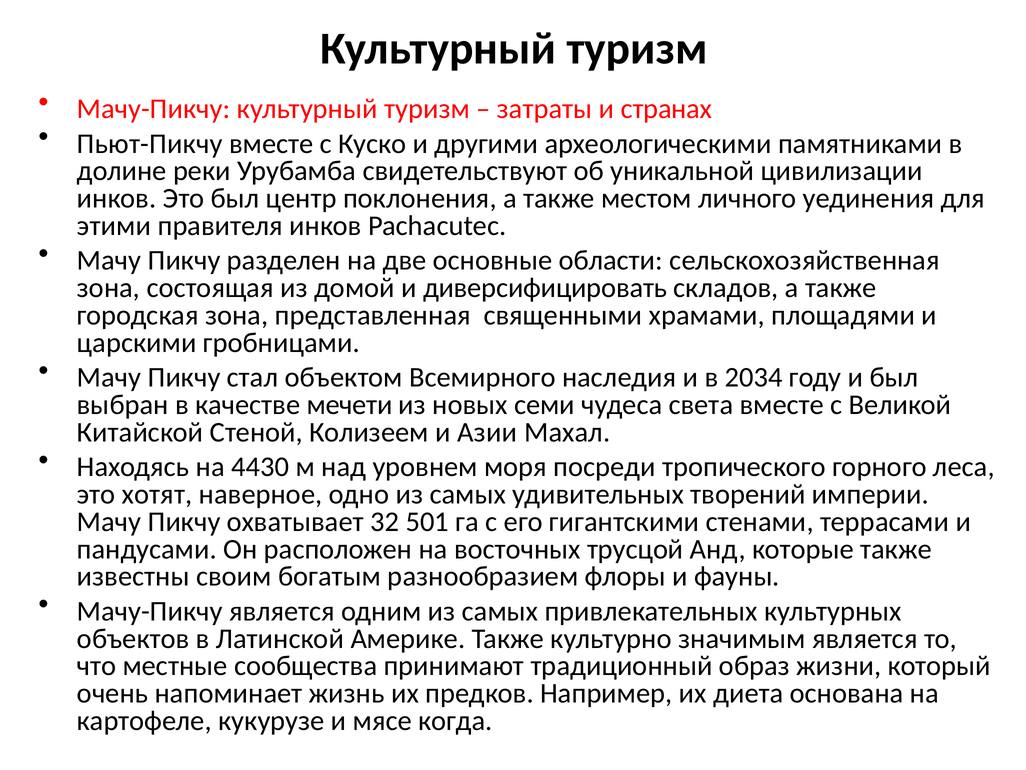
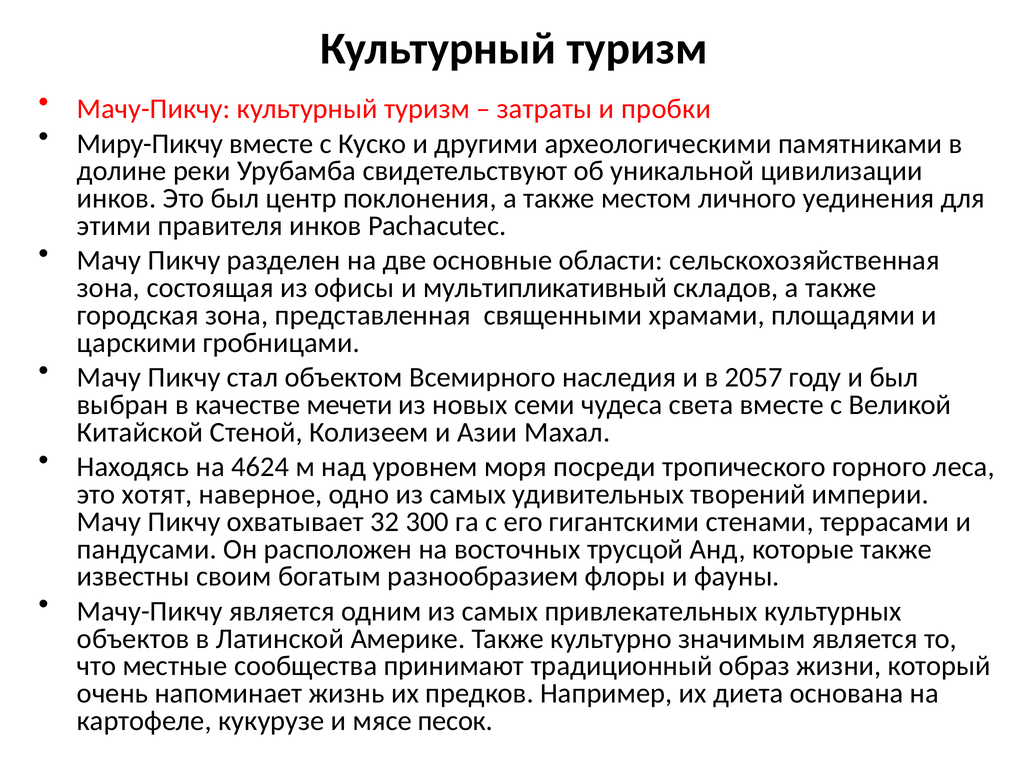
странах: странах -> пробки (666, 109)
Пьют-Пикчу: Пьют-Пикчу -> Миру-Пикчу (150, 144)
домой: домой -> офисы (354, 288)
диверсифицировать: диверсифицировать -> мультипликативный (545, 288)
2034: 2034 -> 2057 (754, 377)
4430: 4430 -> 4624 (260, 467)
501: 501 -> 300 (427, 521)
когда: когда -> песок (455, 720)
